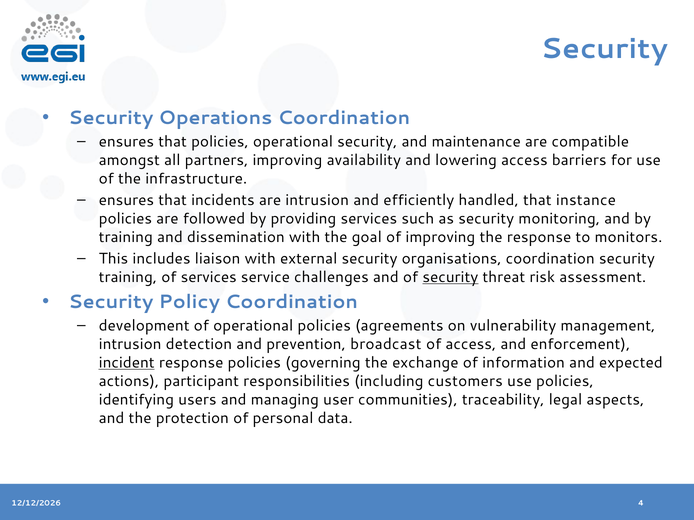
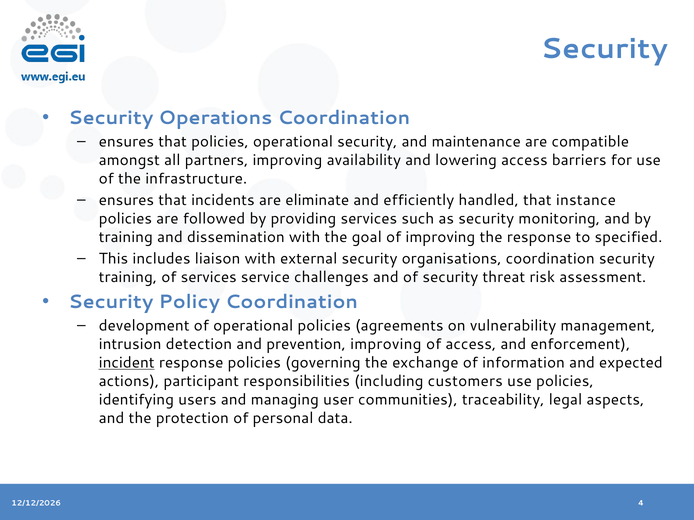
are intrusion: intrusion -> eliminate (317, 200)
monitors: monitors -> specified (628, 237)
security underline: present -> none (450, 277)
prevention broadcast: broadcast -> improving (386, 345)
